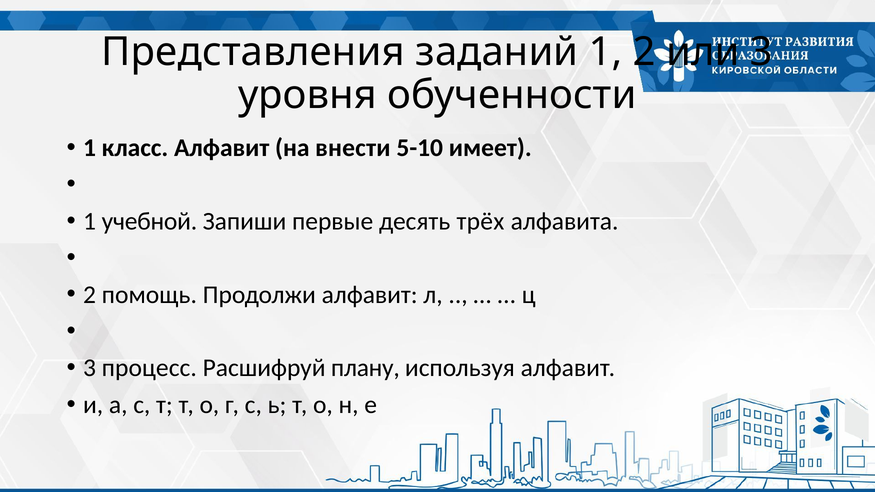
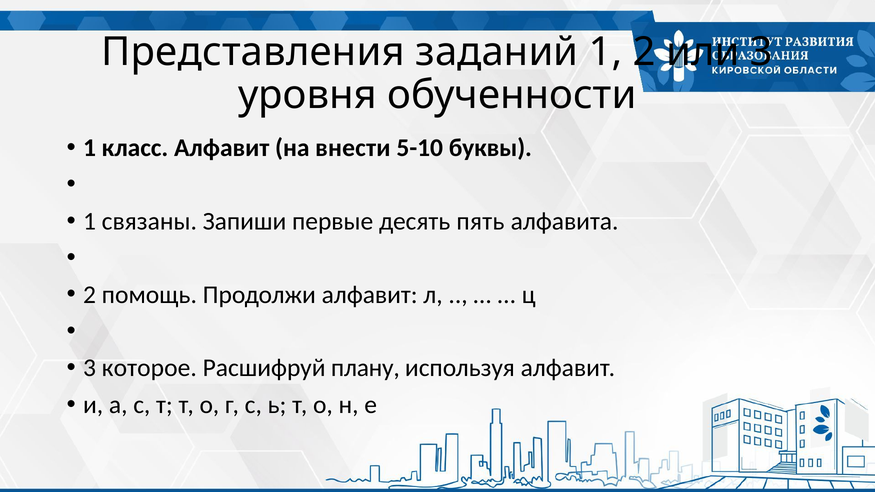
имеет: имеет -> буквы (490, 148)
учебной: учебной -> связаны (149, 221)
трёх: трёх -> пять (480, 221)
процесс: процесс -> которое (149, 368)
